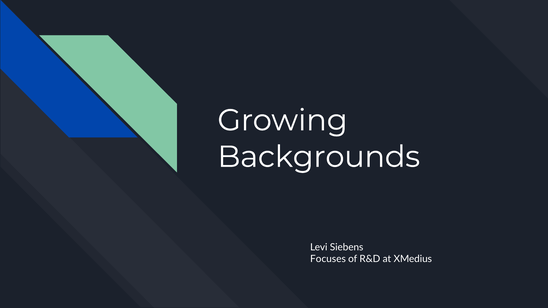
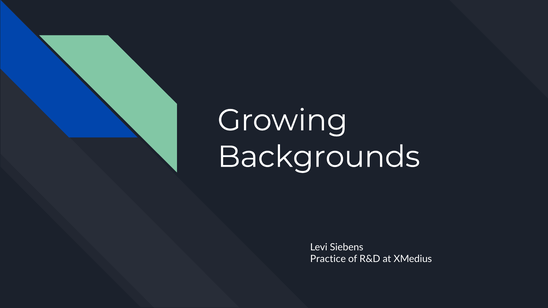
Focuses: Focuses -> Practice (328, 259)
